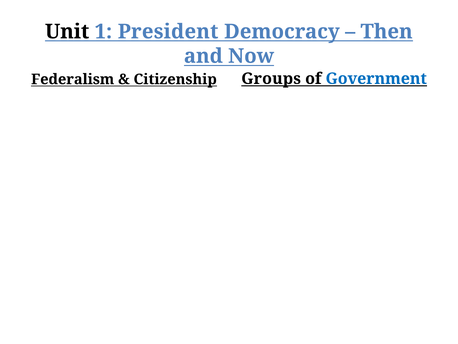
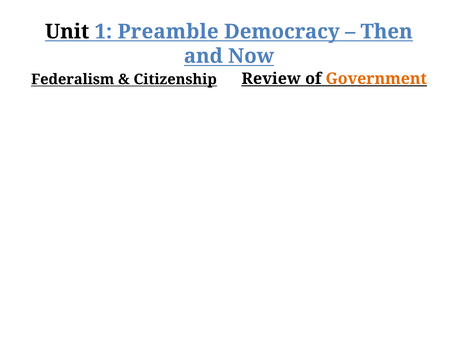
President: President -> Preamble (168, 32)
Groups: Groups -> Review (271, 79)
Government colour: blue -> orange (376, 79)
